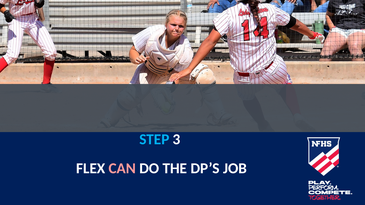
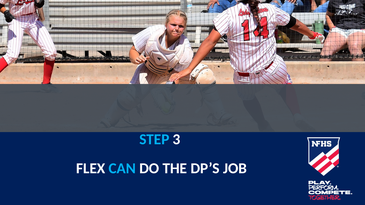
CAN colour: pink -> light blue (122, 169)
